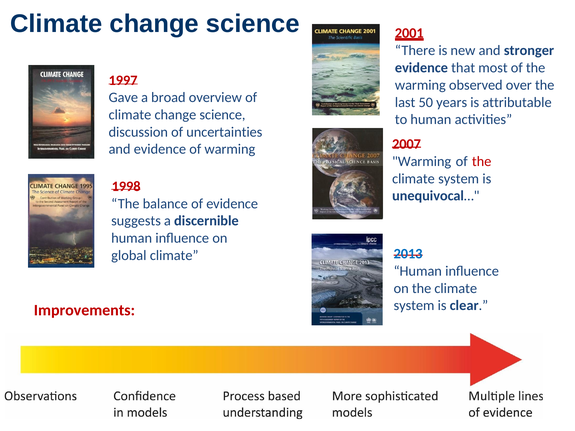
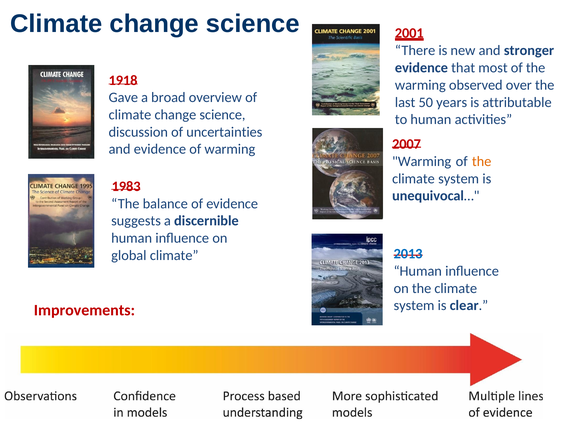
1997: 1997 -> 1918 (123, 80)
the colour: red -> orange (482, 161)
1998: 1998 -> 1983 (126, 187)
